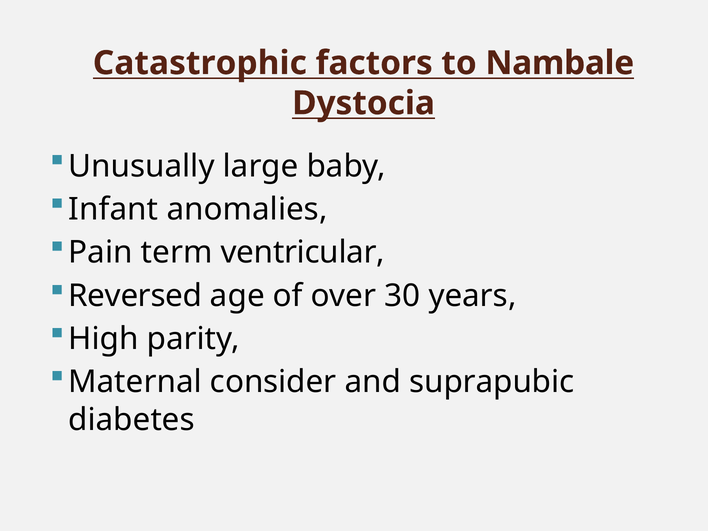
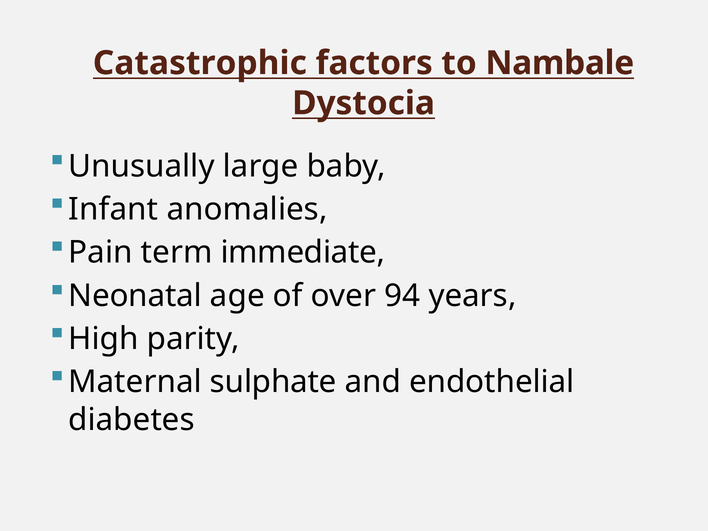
ventricular: ventricular -> immediate (303, 253)
Reversed: Reversed -> Neonatal (135, 296)
30: 30 -> 94 (402, 296)
consider: consider -> sulphate (273, 382)
suprapubic: suprapubic -> endothelial (492, 382)
